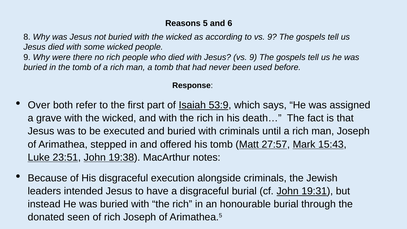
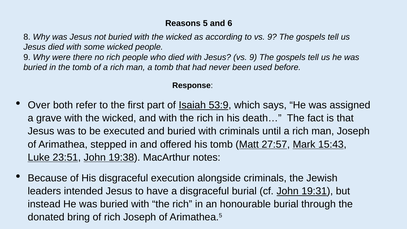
seen: seen -> bring (79, 217)
